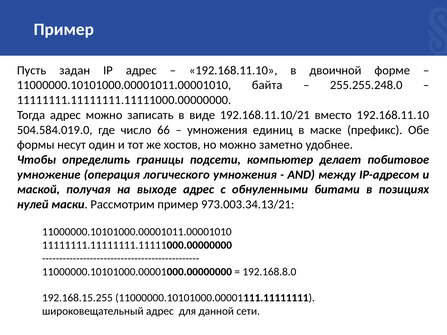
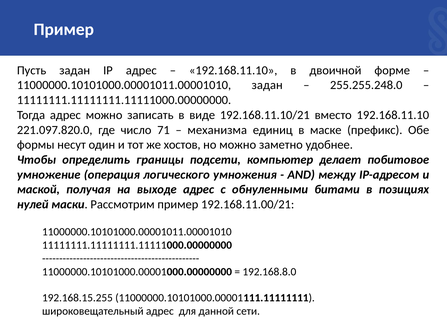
11000000.10101000.00001011.00001010 байта: байта -> задан (267, 85)
504.584.019.0: 504.584.019.0 -> 221.097.820.0 (55, 130)
66: 66 -> 71 (163, 130)
умножения: умножения -> механизма (217, 130)
973.003.34.13/21: 973.003.34.13/21 -> 192.168.11.00/21 (248, 205)
